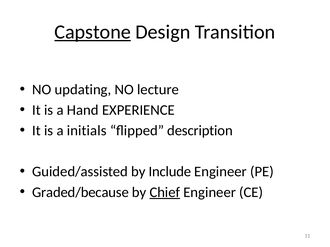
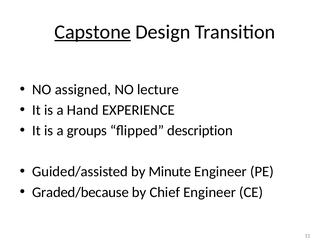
updating: updating -> assigned (83, 90)
initials: initials -> groups (87, 131)
Include: Include -> Minute (170, 172)
Chief underline: present -> none (165, 193)
